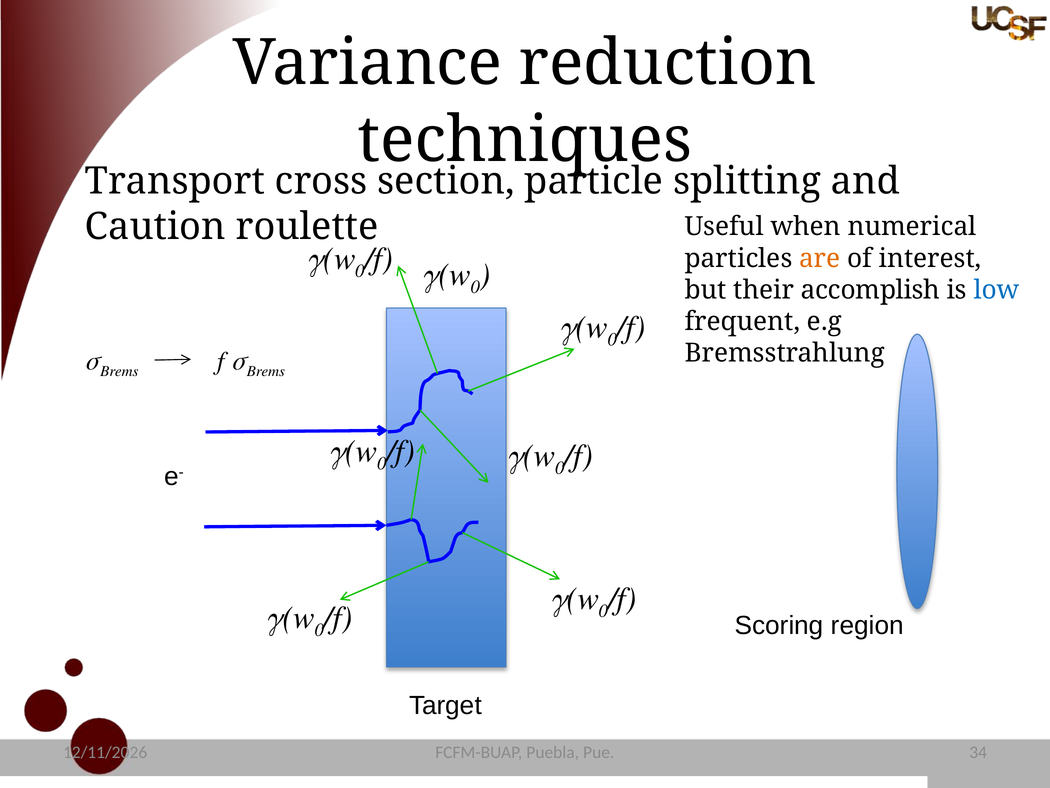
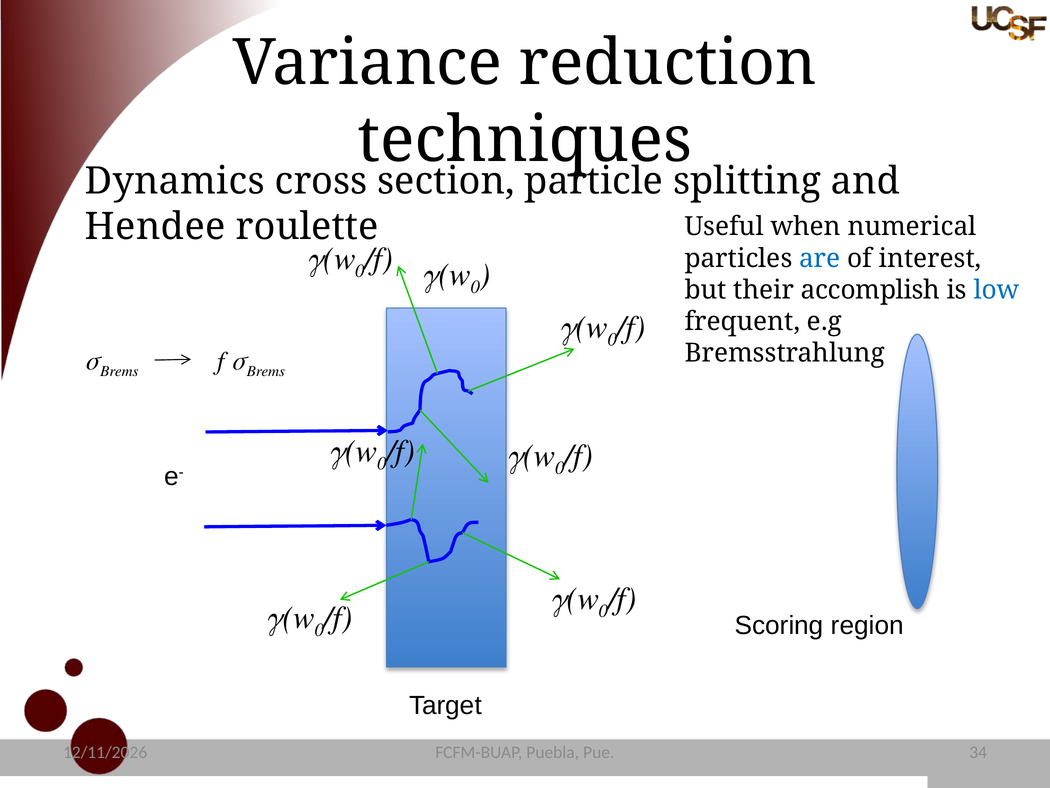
Transport: Transport -> Dynamics (175, 181)
Caution: Caution -> Hendee (155, 226)
are colour: orange -> blue (820, 258)
